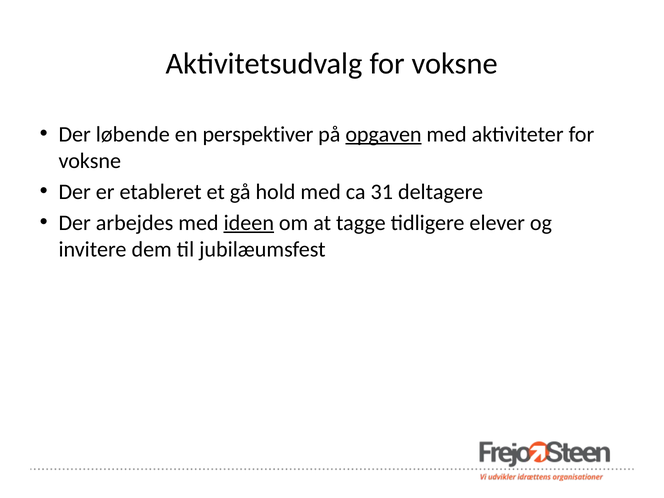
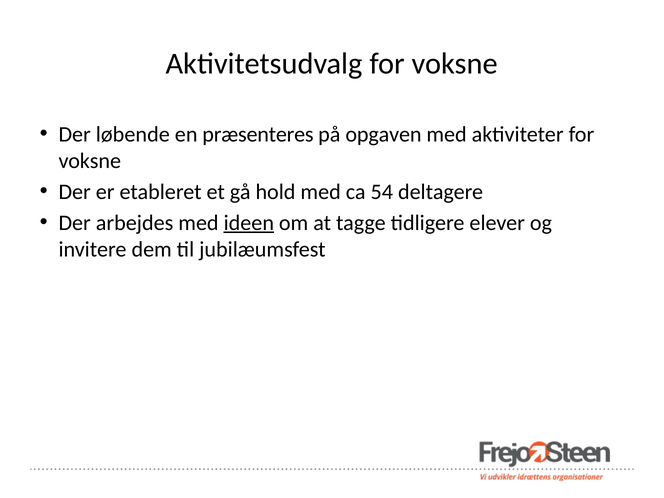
perspektiver: perspektiver -> præsenteres (258, 134)
opgaven underline: present -> none (383, 134)
31: 31 -> 54 (382, 192)
